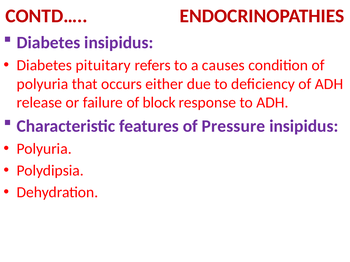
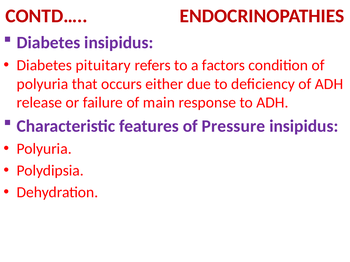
causes: causes -> factors (223, 65)
block: block -> main (159, 103)
